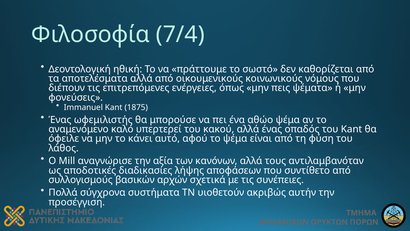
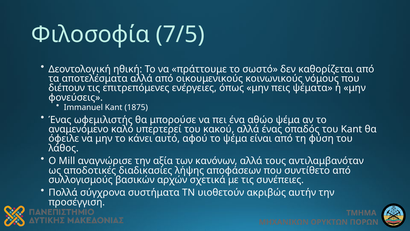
7/4: 7/4 -> 7/5 (180, 34)
